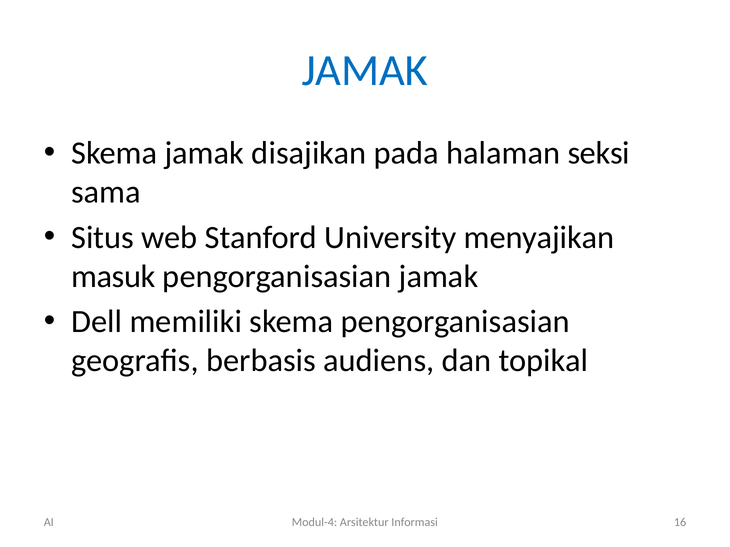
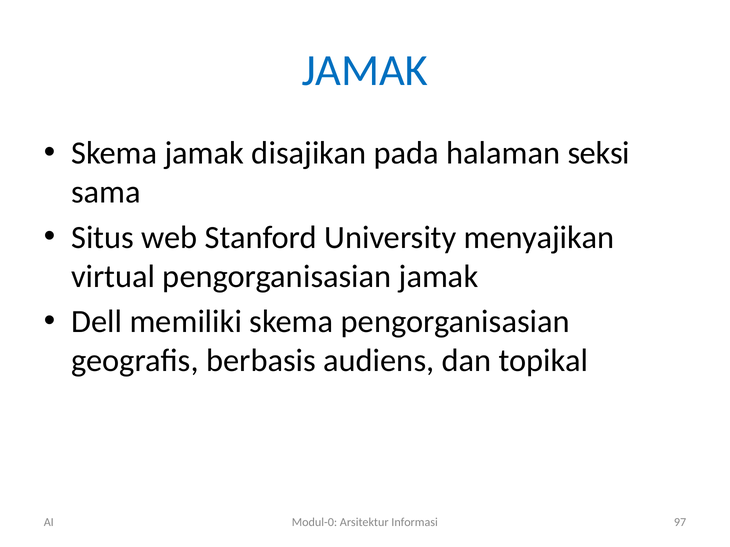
masuk: masuk -> virtual (113, 277)
Modul-4: Modul-4 -> Modul-0 (314, 523)
16: 16 -> 97 (680, 523)
